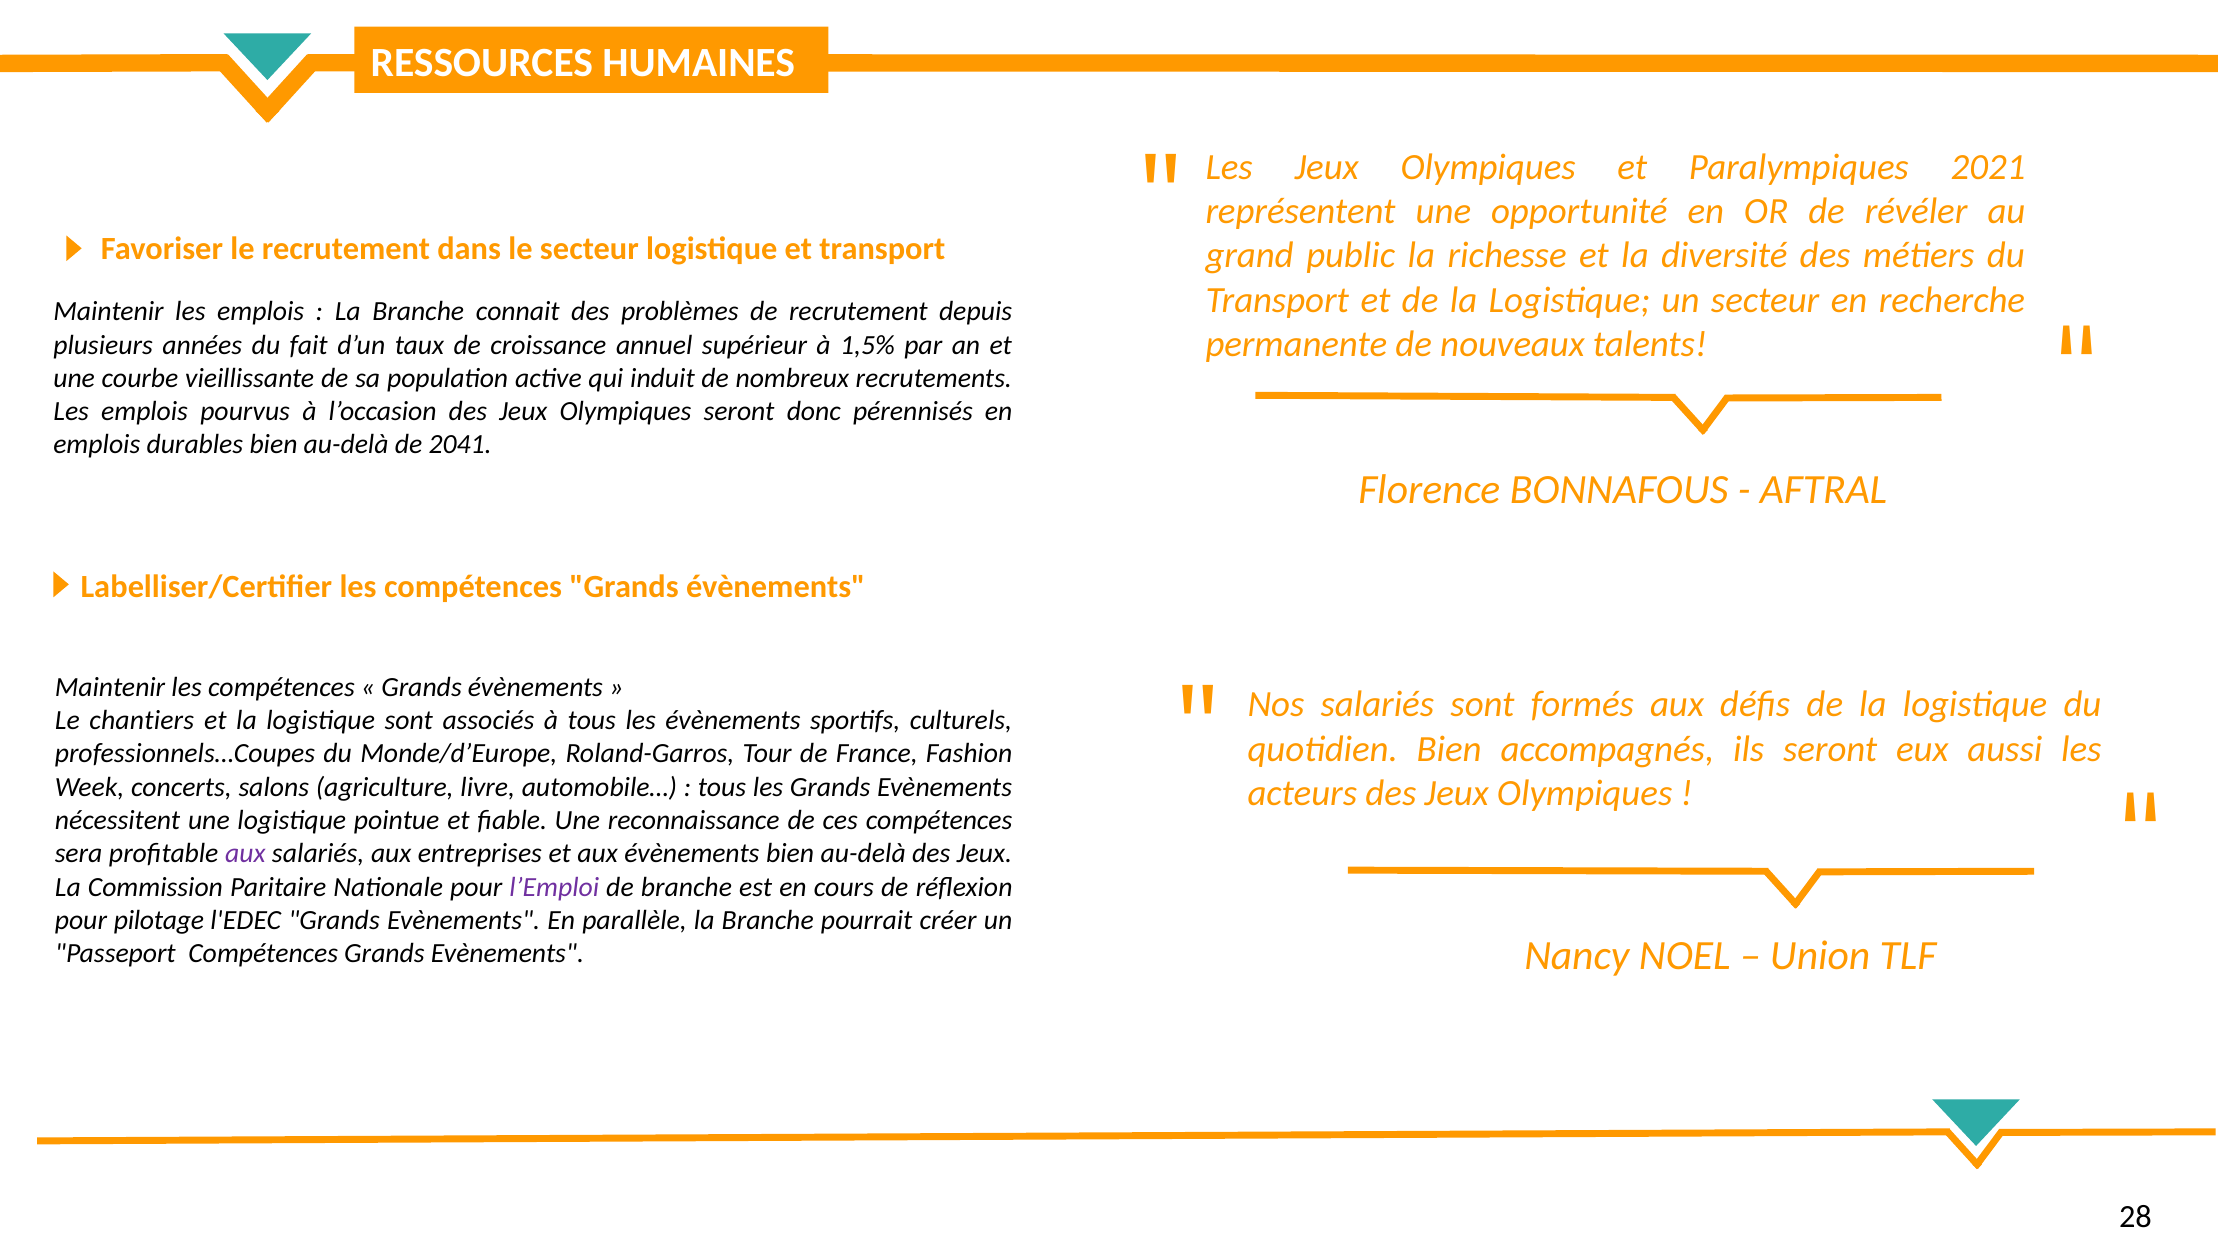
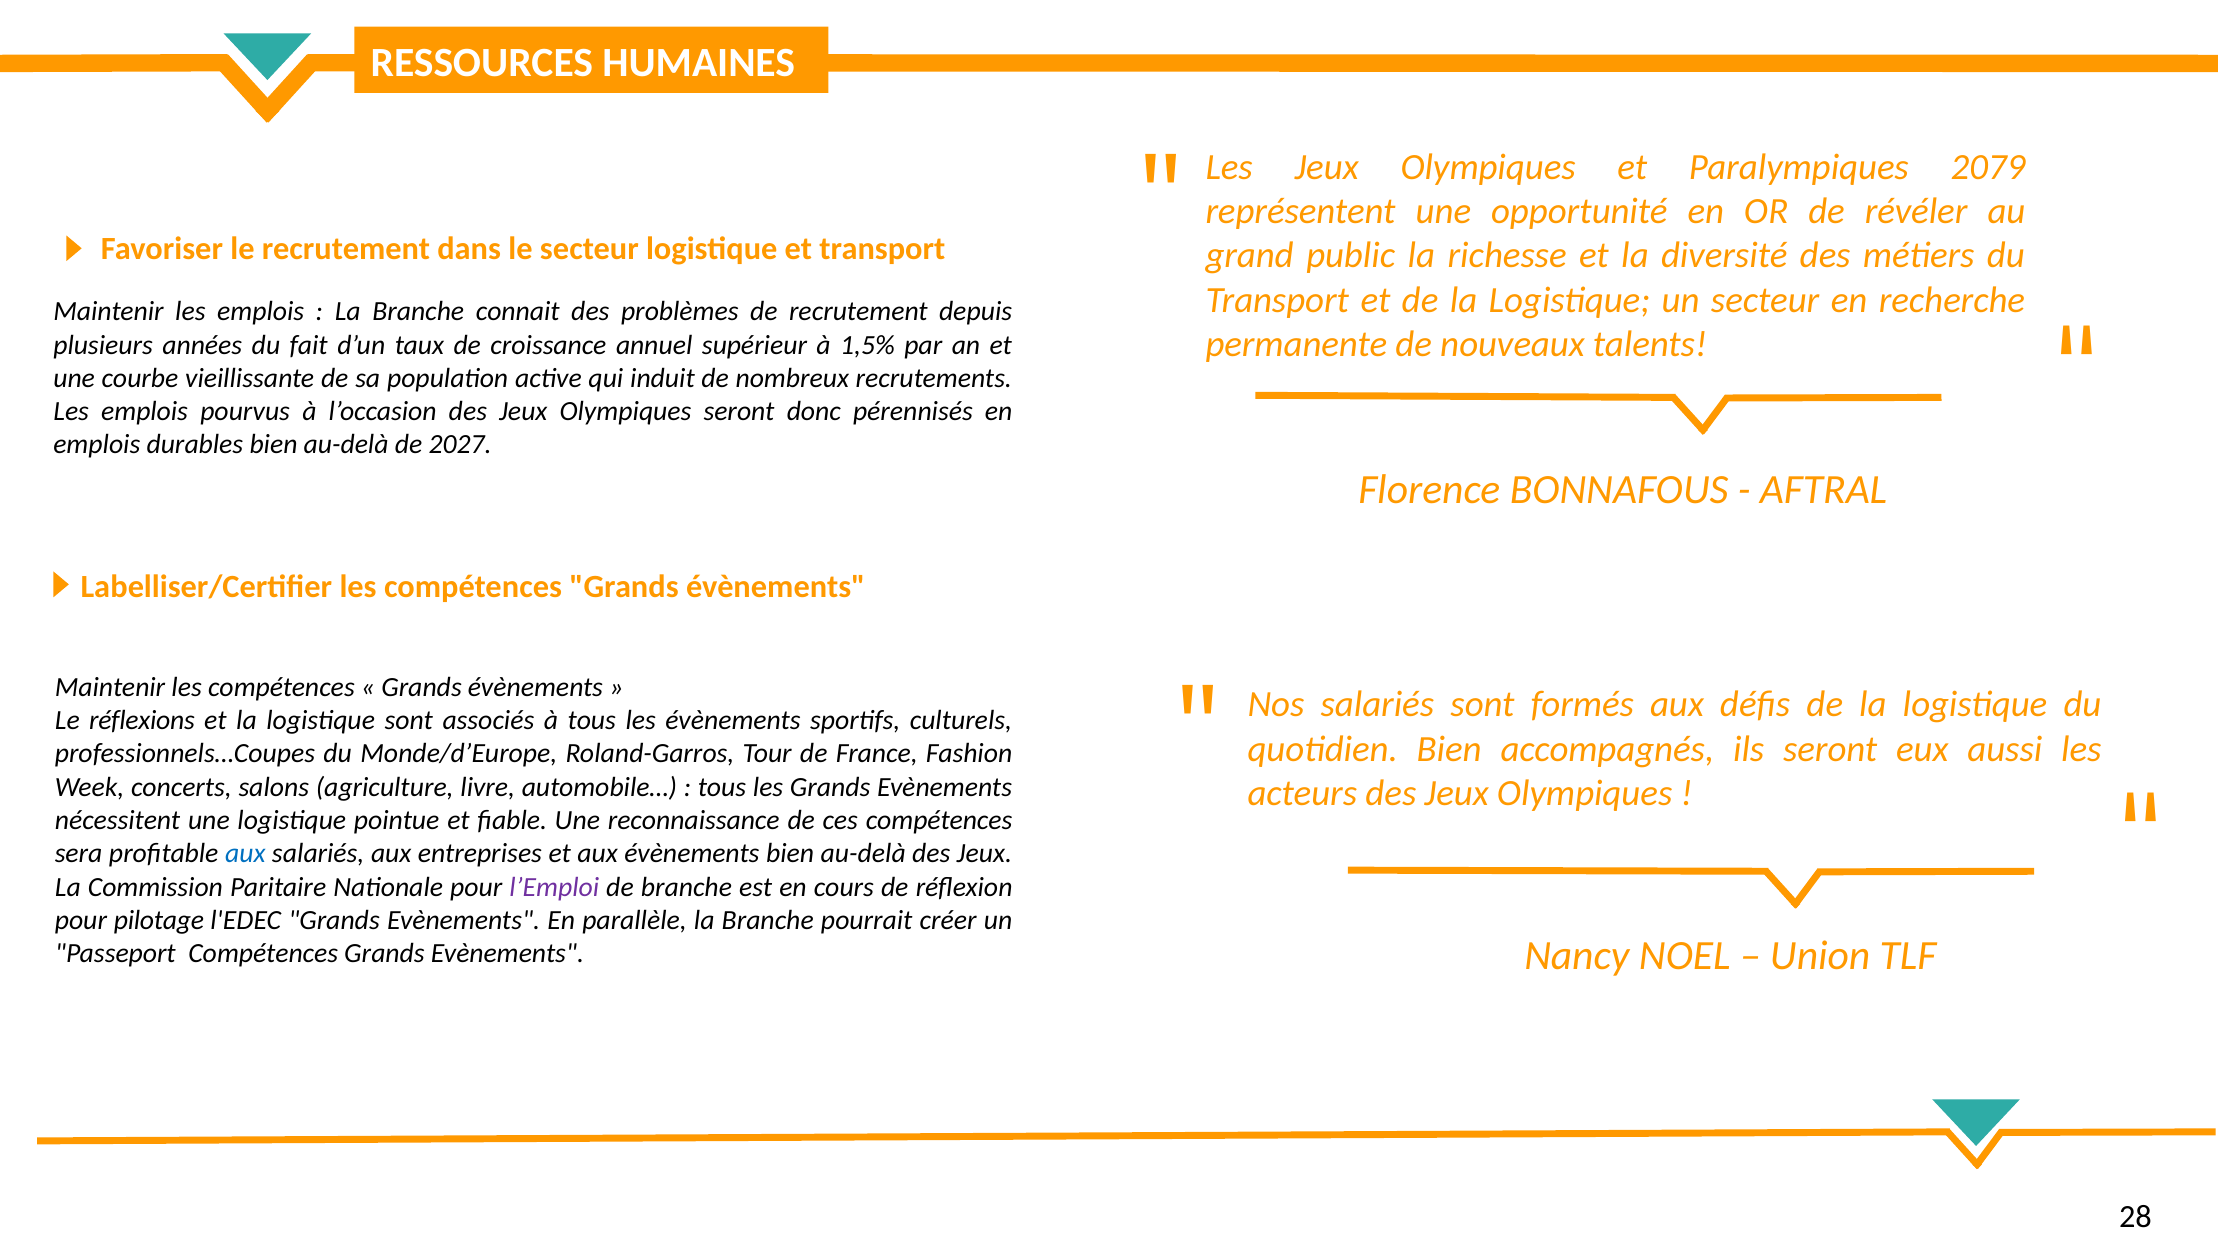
2021: 2021 -> 2079 (1988, 167)
2041: 2041 -> 2027 (460, 445)
chantiers: chantiers -> réflexions (142, 721)
aux colour: purple -> blue (245, 854)
